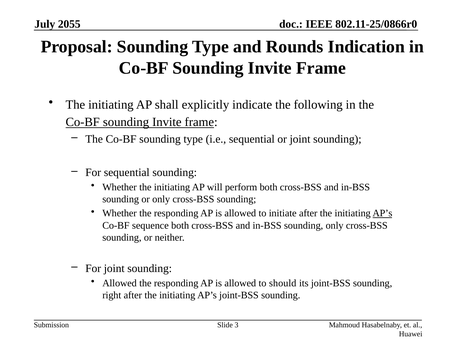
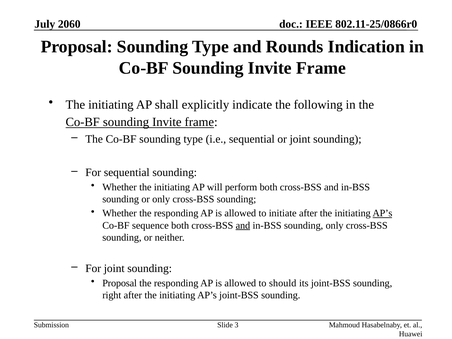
2055: 2055 -> 2060 (69, 24)
and underline: none -> present (243, 225)
Allowed: Allowed -> Proposal (120, 283)
